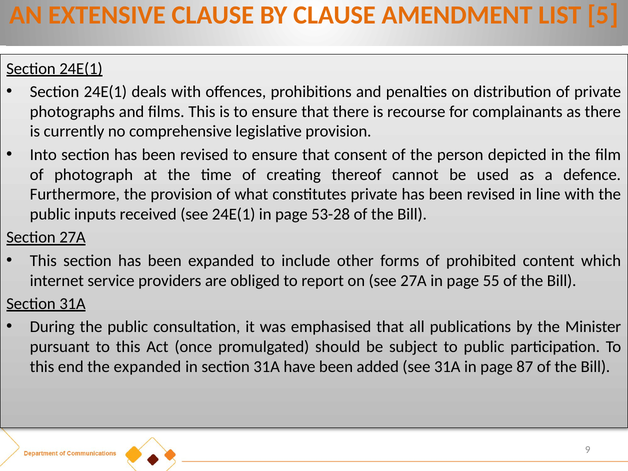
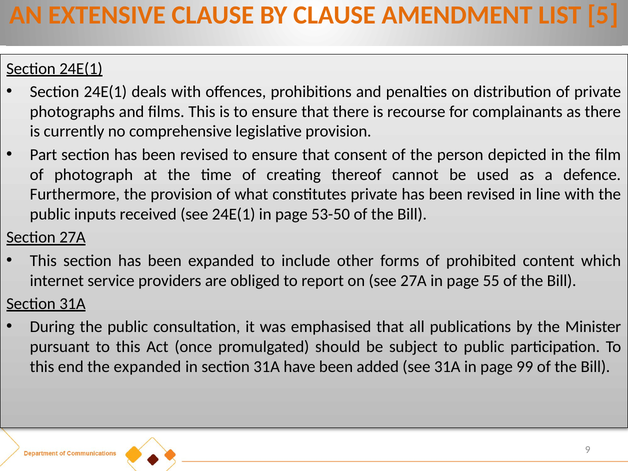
Into: Into -> Part (43, 155)
53-28: 53-28 -> 53-50 (331, 214)
87: 87 -> 99 (525, 367)
